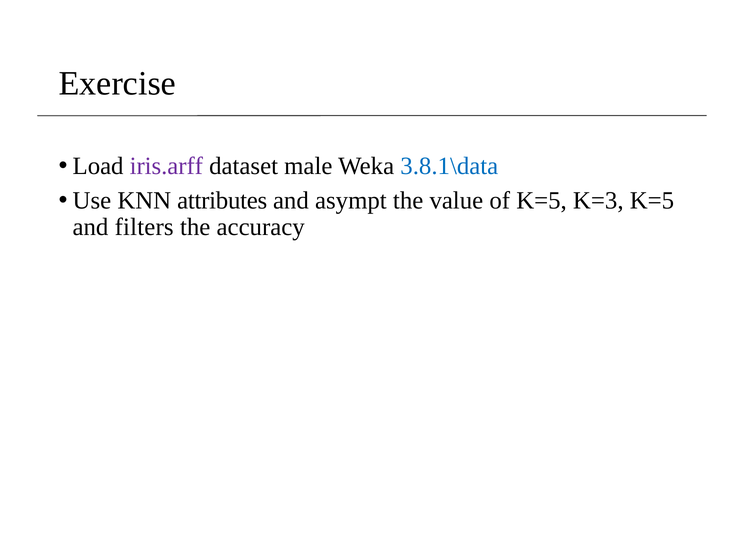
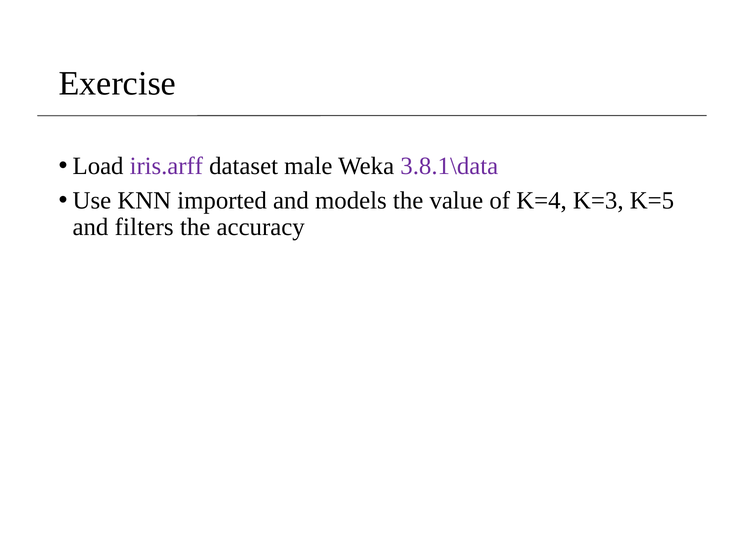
3.8.1\data colour: blue -> purple (449, 166)
attributes: attributes -> imported (222, 200)
asympt: asympt -> models (351, 200)
of K=5: K=5 -> K=4 (542, 200)
